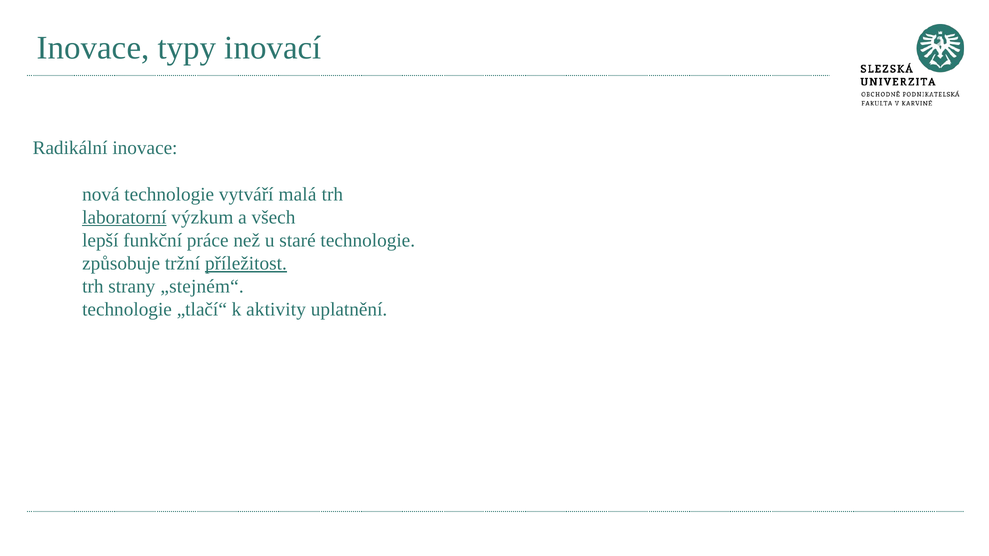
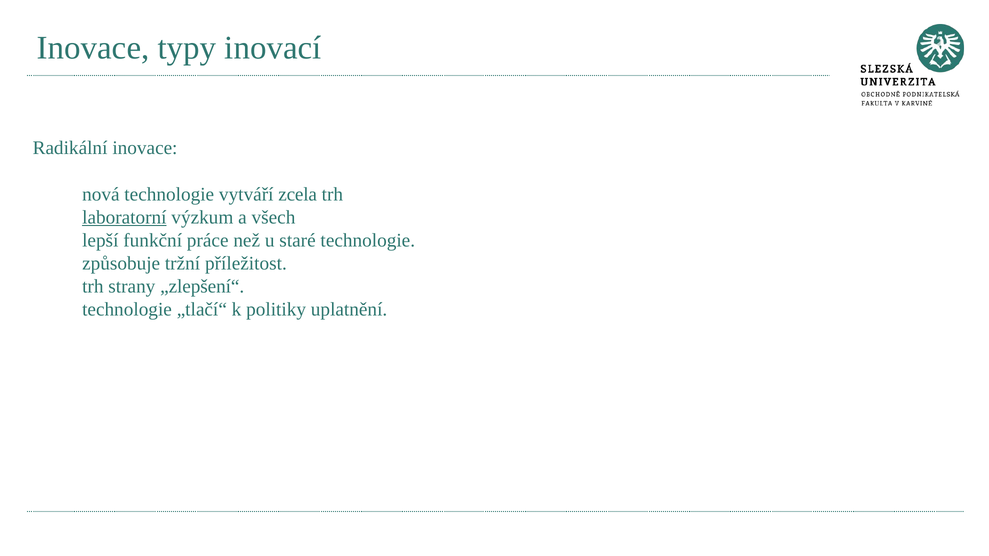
malá: malá -> zcela (298, 194)
příležitost underline: present -> none (246, 264)
„stejném“: „stejném“ -> „zlepšení“ (202, 287)
aktivity: aktivity -> politiky (276, 310)
